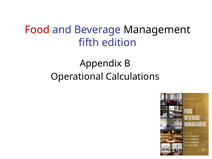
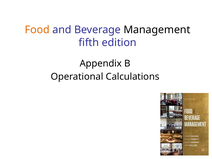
Food colour: red -> orange (37, 30)
